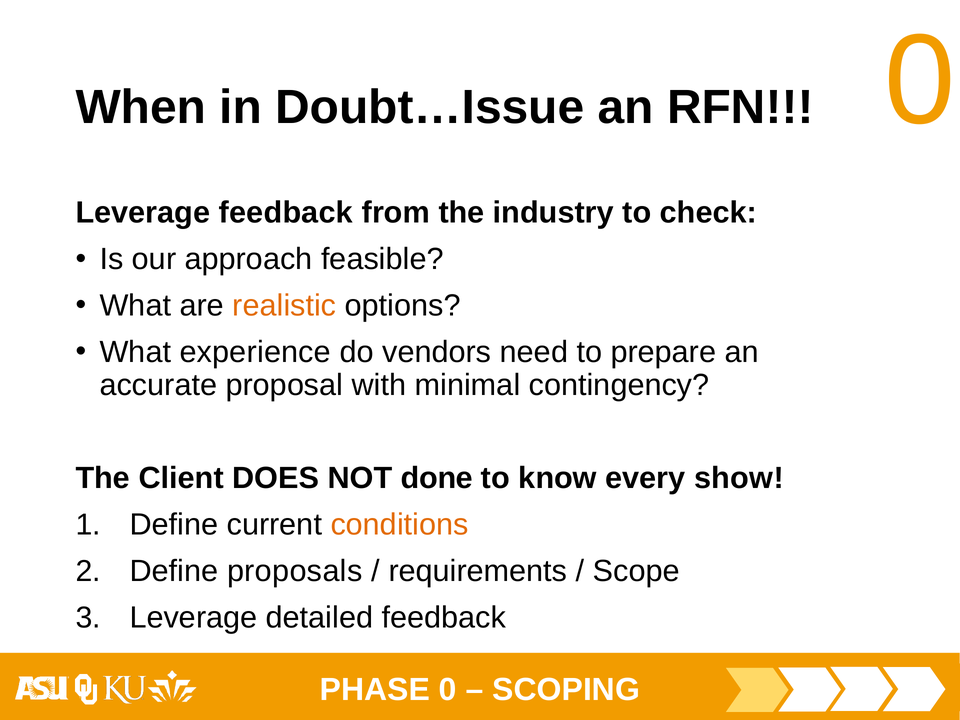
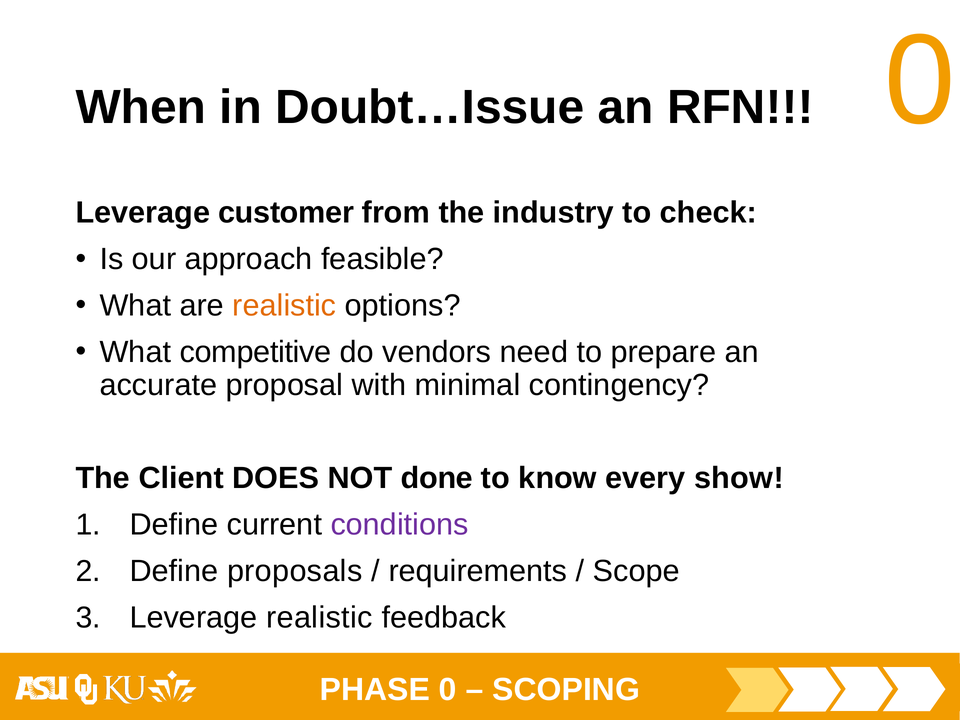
Leverage feedback: feedback -> customer (286, 213)
experience: experience -> competitive (256, 352)
conditions colour: orange -> purple (400, 525)
Leverage detailed: detailed -> realistic (319, 618)
